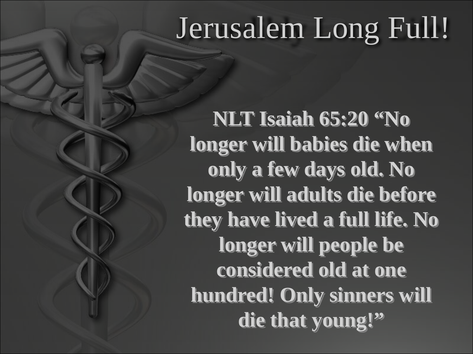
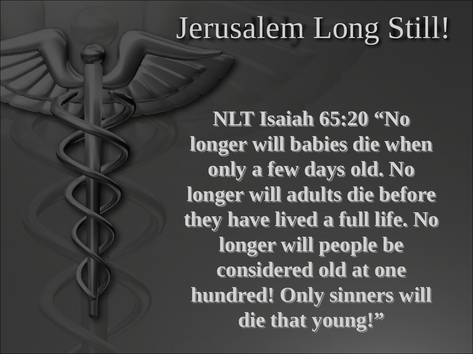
Long Full: Full -> Still (419, 28)
